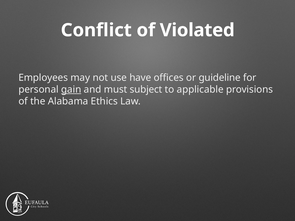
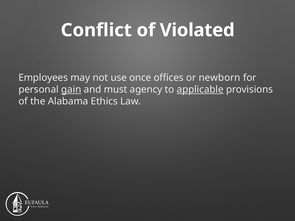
have: have -> once (140, 78)
guideline: guideline -> newborn (220, 78)
subject: subject -> agency (146, 90)
applicable underline: none -> present (200, 90)
